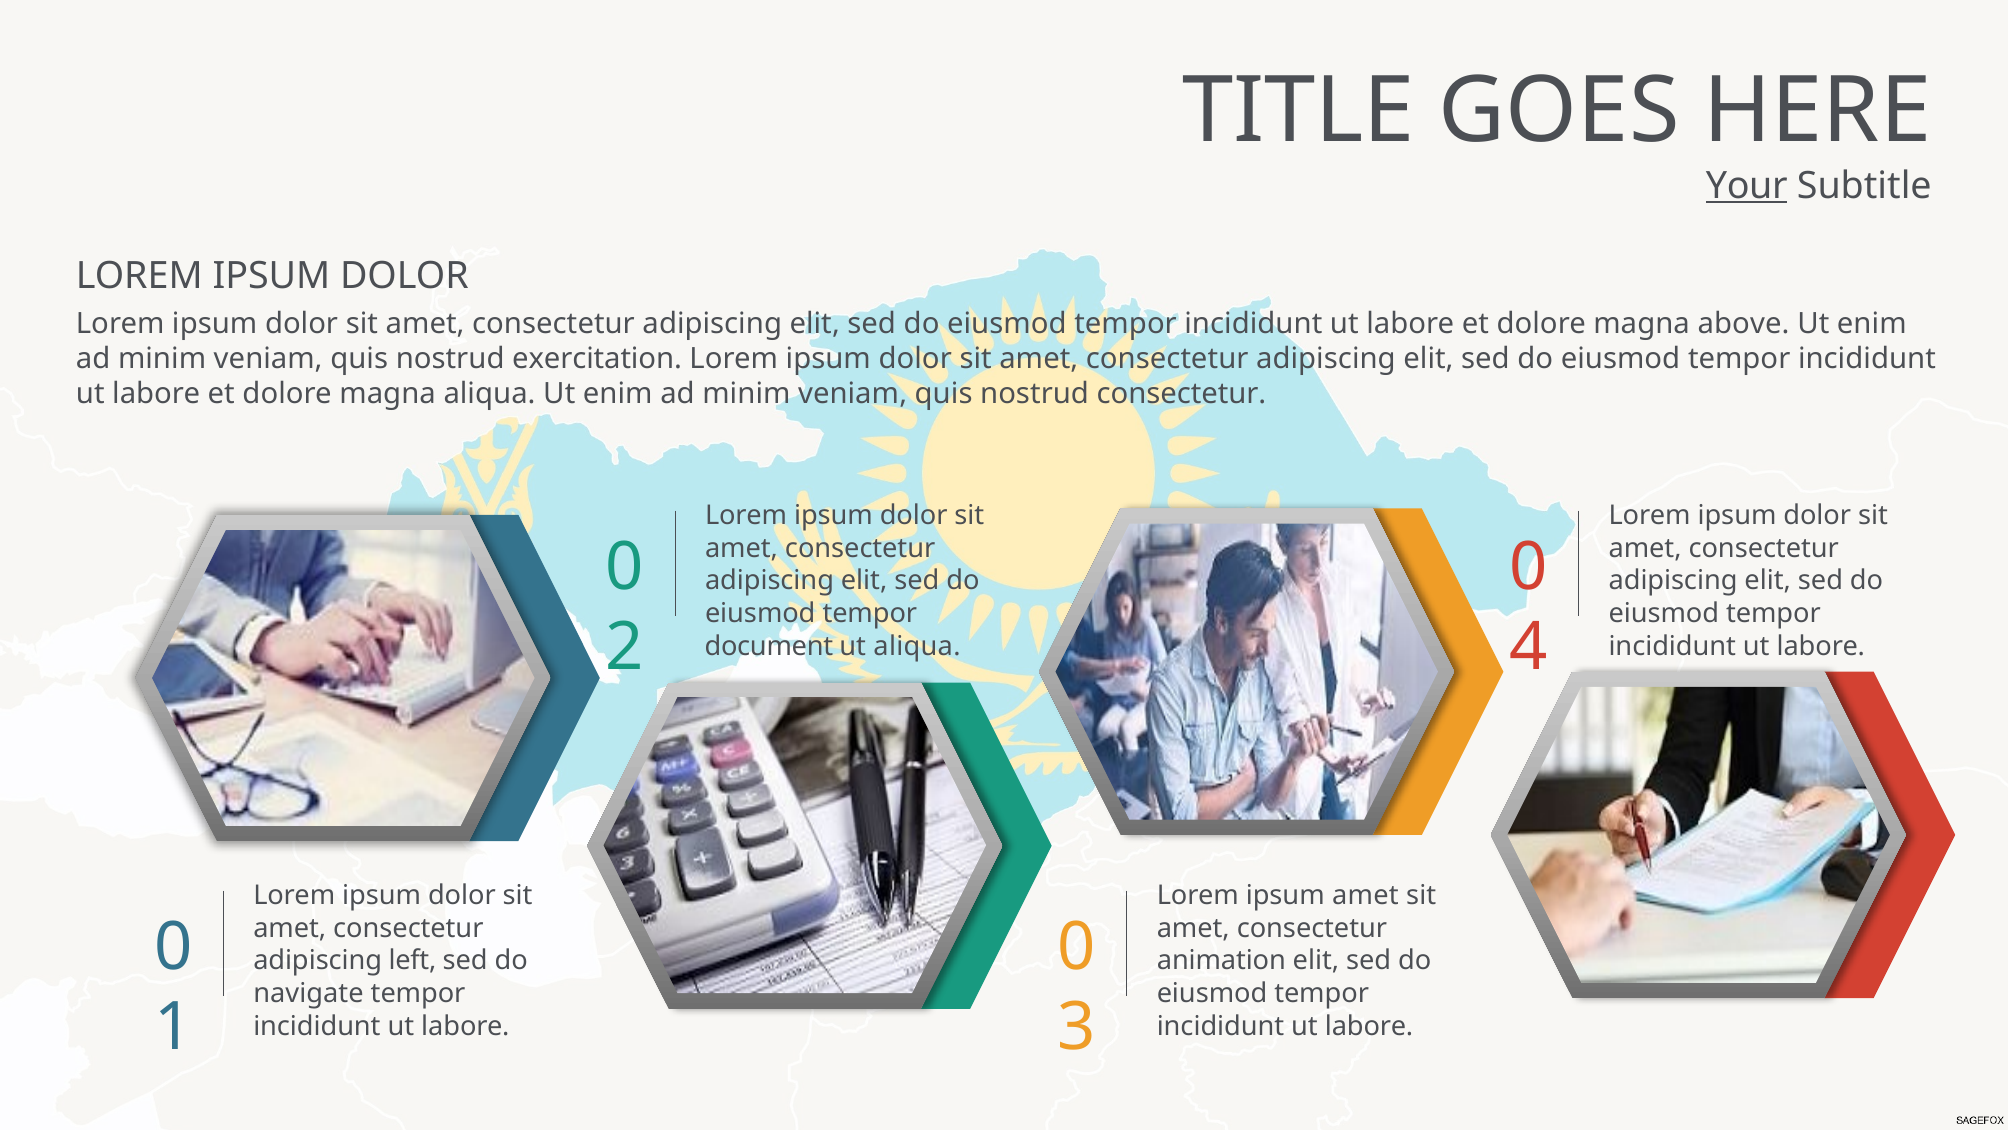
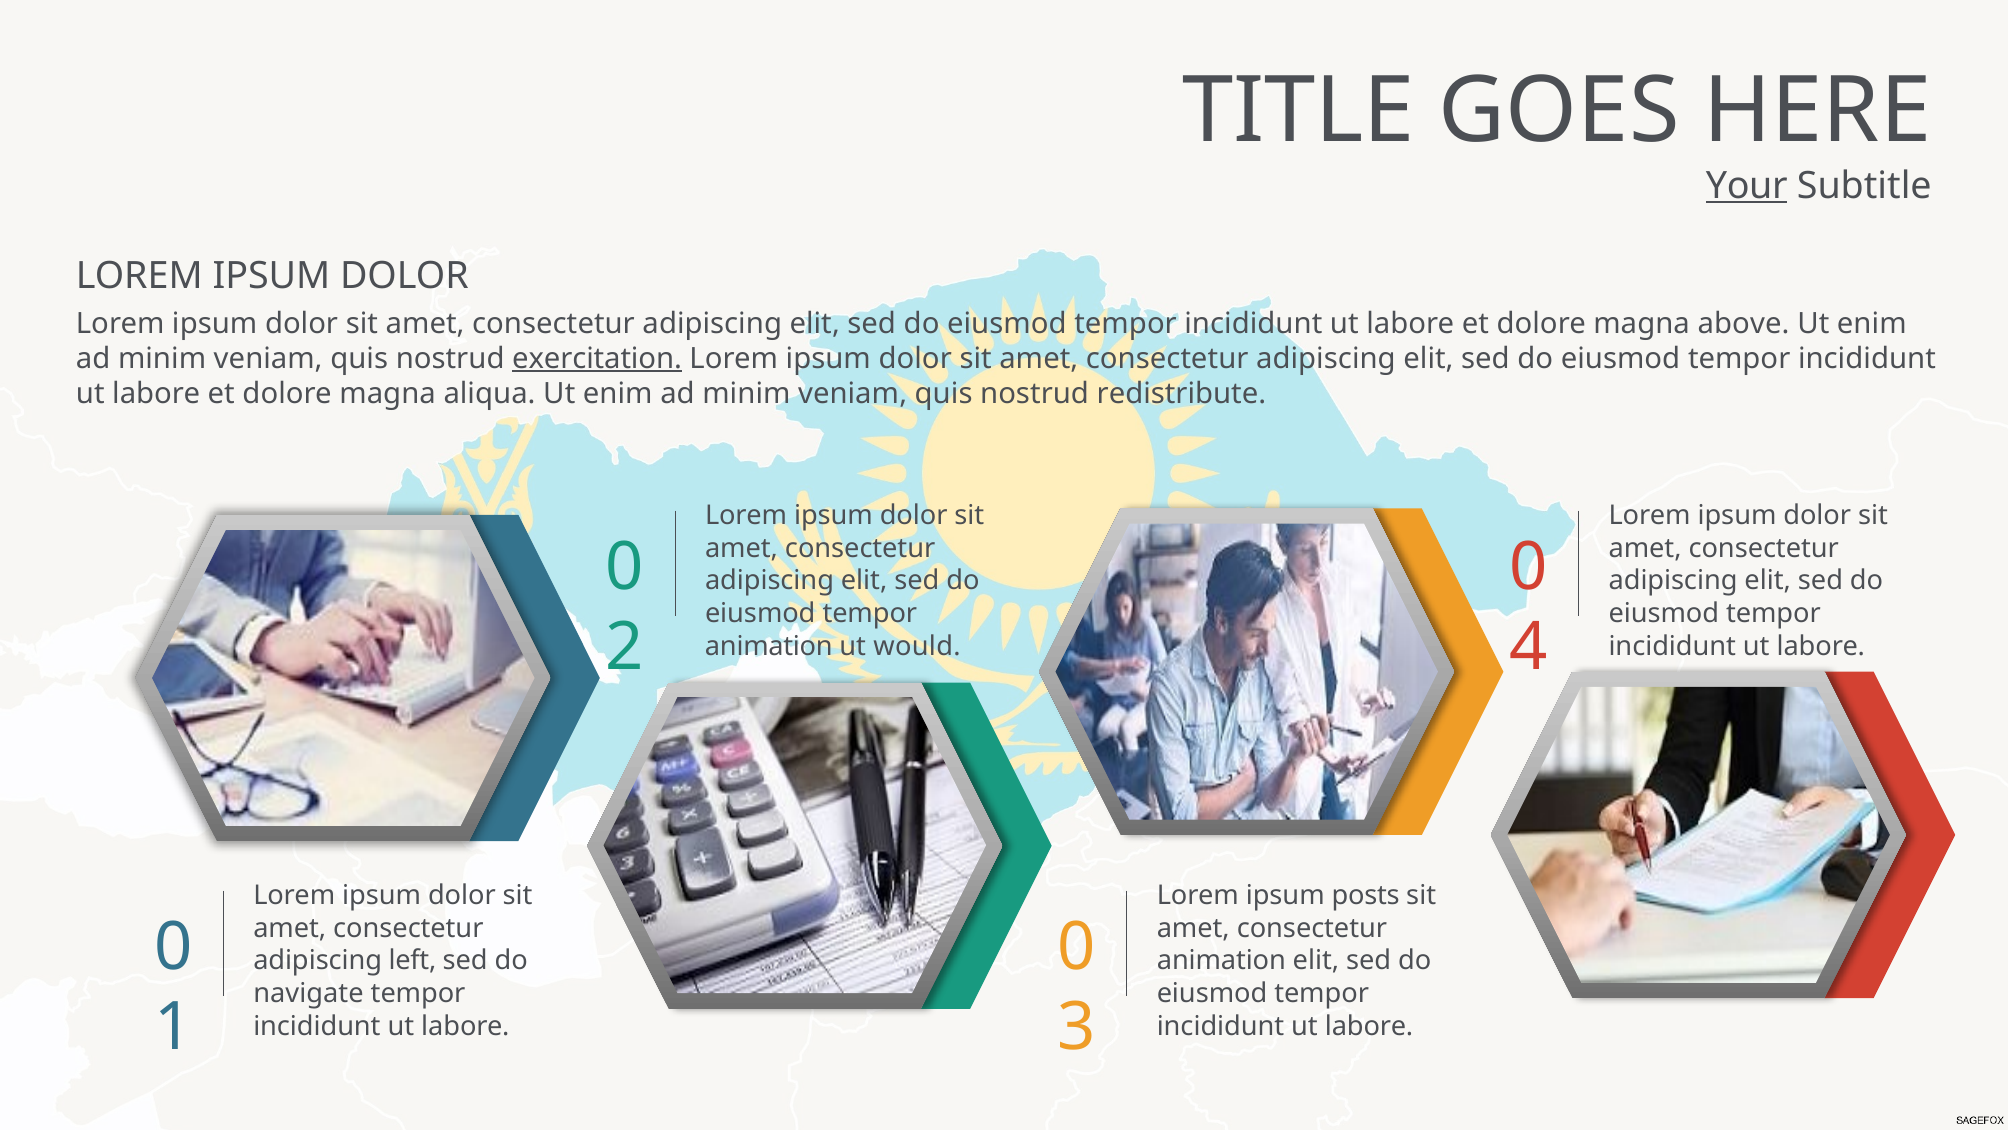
exercitation underline: none -> present (597, 358)
nostrud consectetur: consectetur -> redistribute (1181, 394)
document: document -> animation (769, 646)
ut aliqua: aliqua -> would (917, 646)
ipsum amet: amet -> posts (1366, 895)
